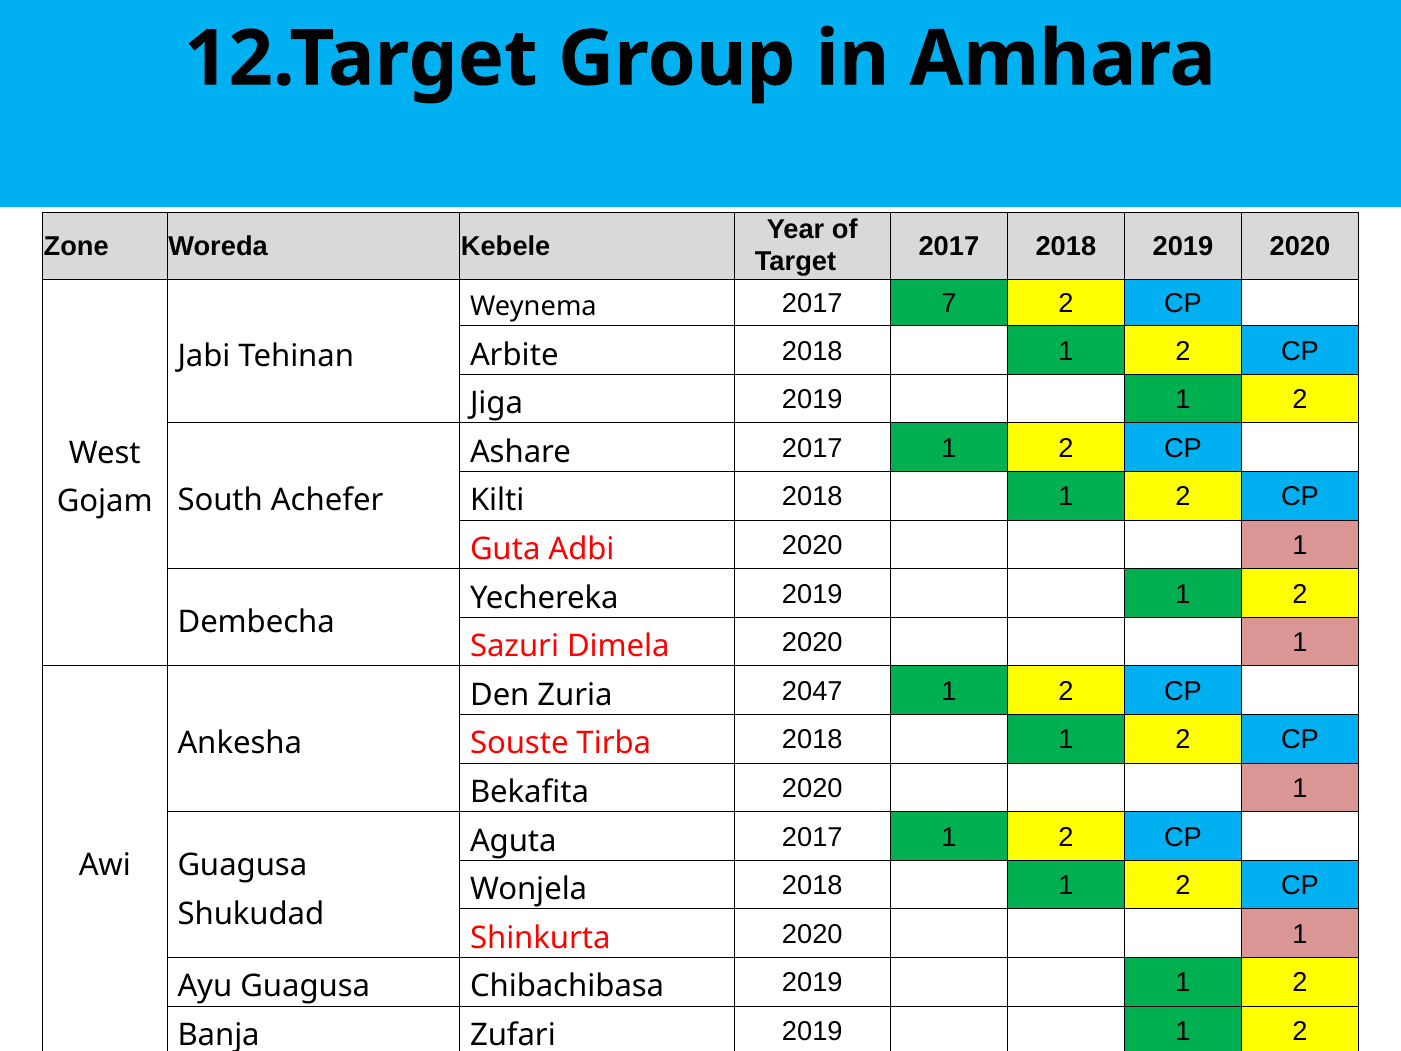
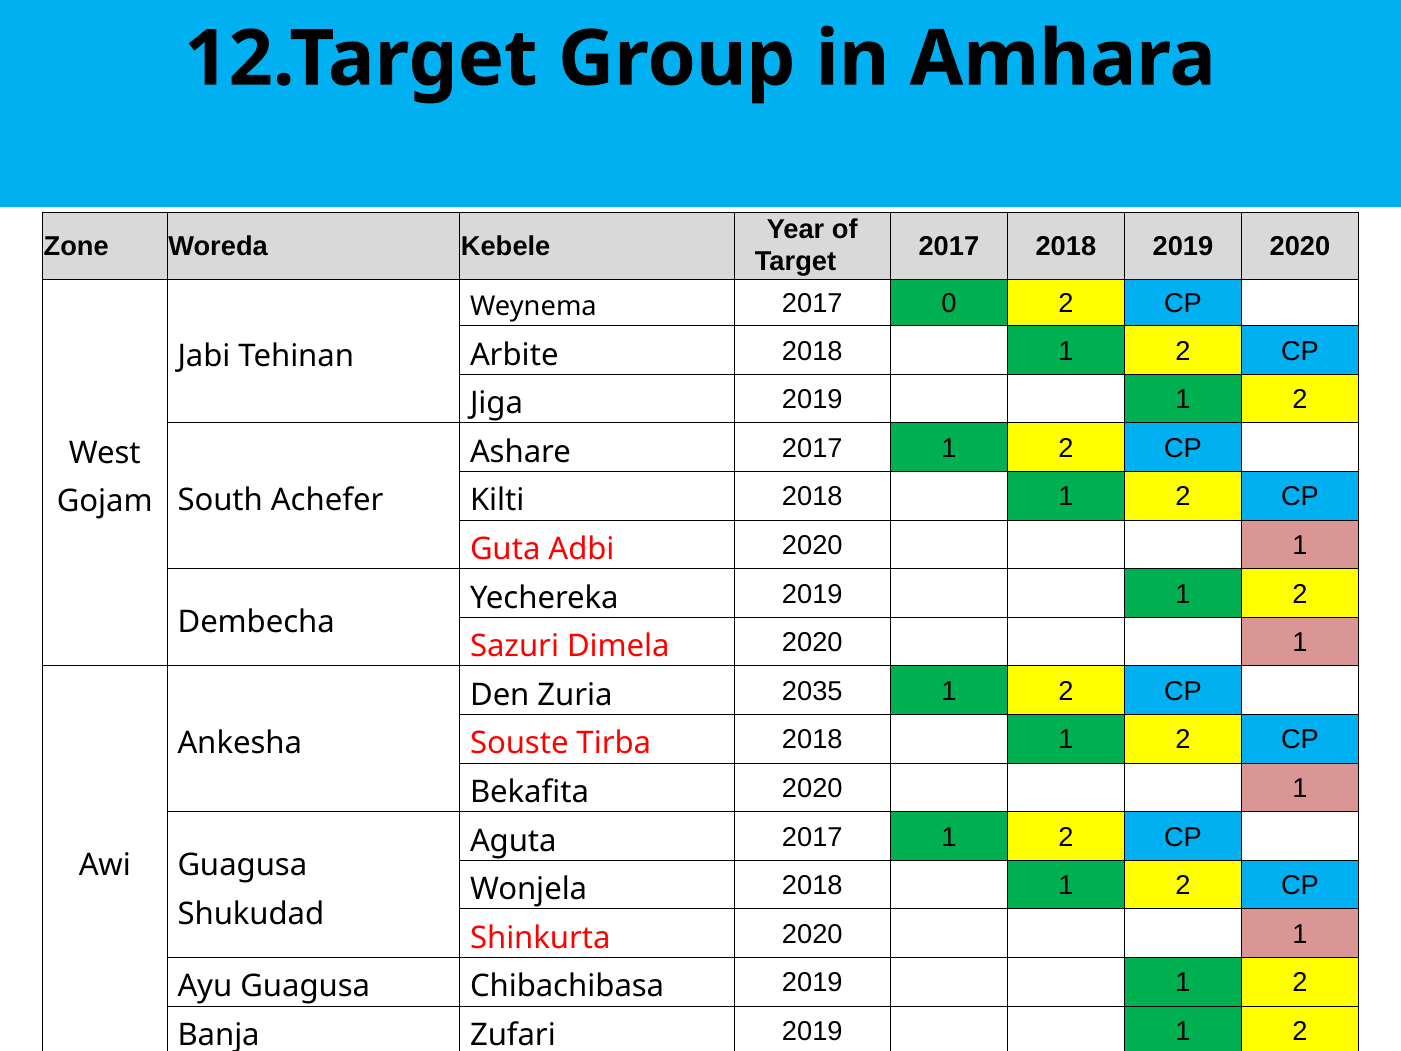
7: 7 -> 0 (949, 303)
2047: 2047 -> 2035 (812, 691)
